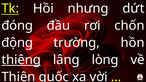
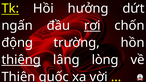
nhưng: nhưng -> hưởng (88, 8)
đóng: đóng -> ngấn (17, 26)
rơi underline: none -> present (92, 26)
